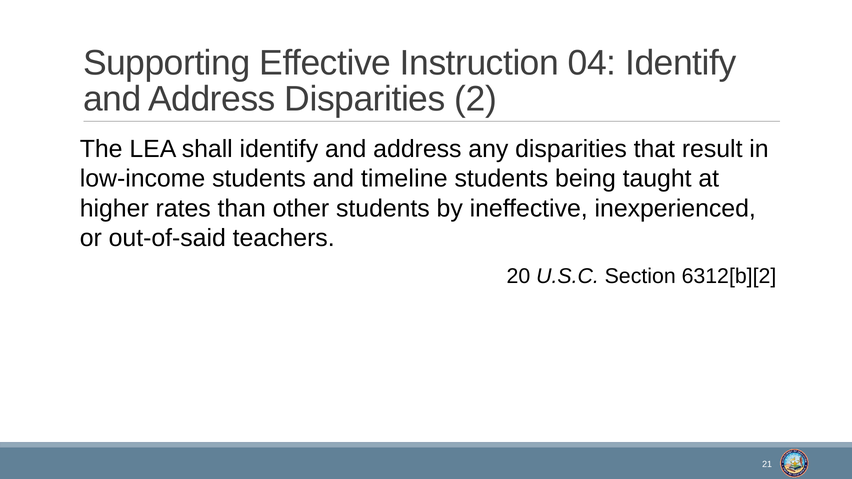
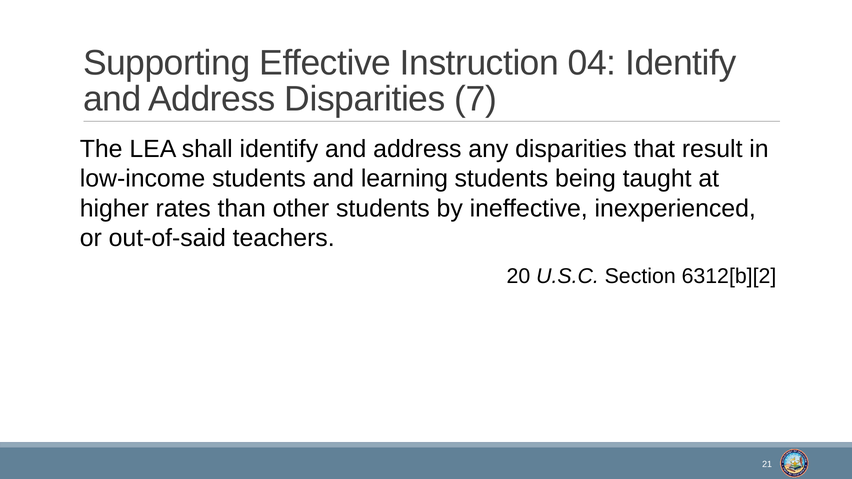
2: 2 -> 7 (476, 99)
timeline: timeline -> learning (404, 179)
